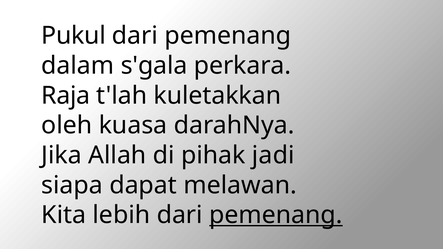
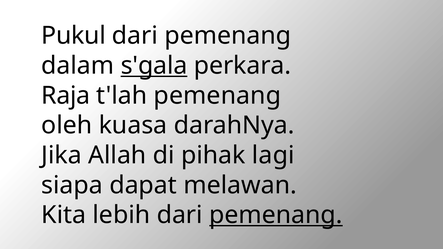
s'gala underline: none -> present (154, 66)
t'lah kuletakkan: kuletakkan -> pemenang (217, 96)
jadi: jadi -> lagi (273, 155)
